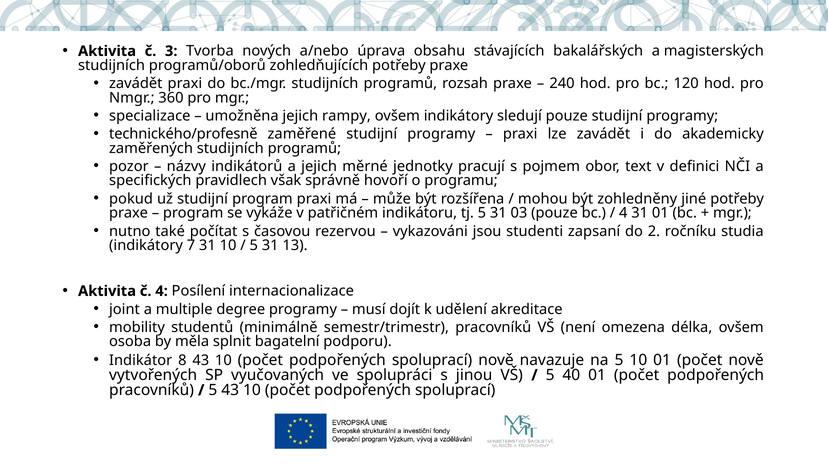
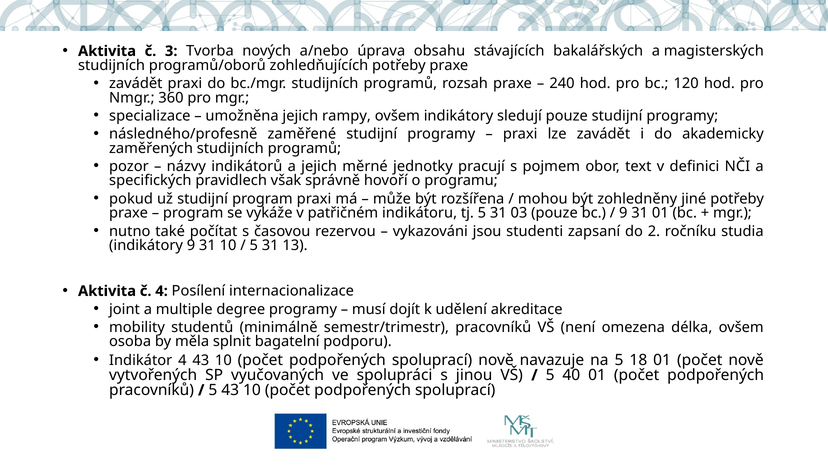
technického/profesně: technického/profesně -> následného/profesně (183, 134)
4: 4 -> 9 (623, 213)
indikátory 7: 7 -> 9 (191, 245)
Indikátor 8: 8 -> 4 (182, 360)
5 10: 10 -> 18 (638, 360)
